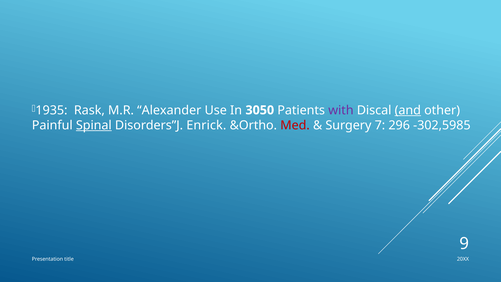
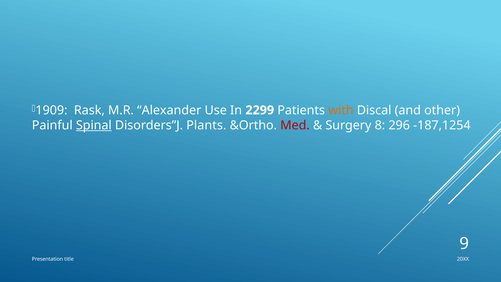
1935: 1935 -> 1909 (51, 110)
3050: 3050 -> 2299 (260, 110)
with colour: purple -> orange (341, 110)
and underline: present -> none (408, 110)
Enrick: Enrick -> Plants (206, 125)
7: 7 -> 8 (380, 125)
-302,5985: -302,5985 -> -187,1254 (442, 125)
